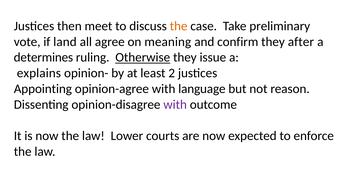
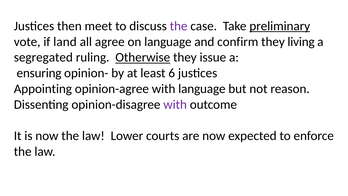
the colour: orange -> purple (179, 26)
preliminary underline: none -> present (280, 26)
on meaning: meaning -> language (168, 42)
after: after -> living (301, 42)
determines: determines -> segregated (43, 57)
explains: explains -> ensuring (39, 73)
2: 2 -> 6 (172, 73)
